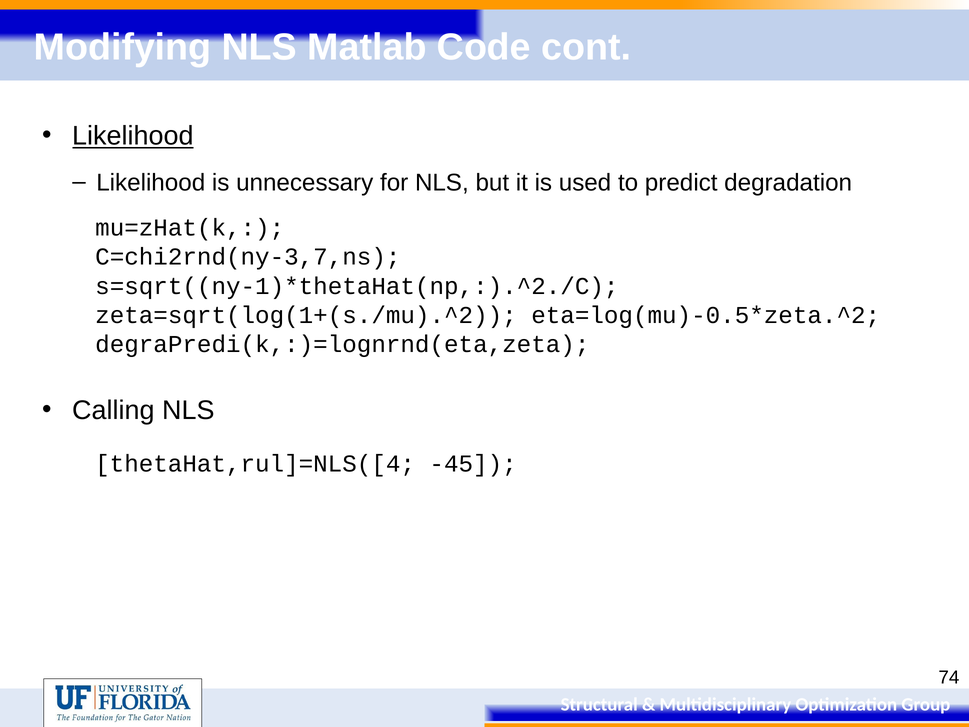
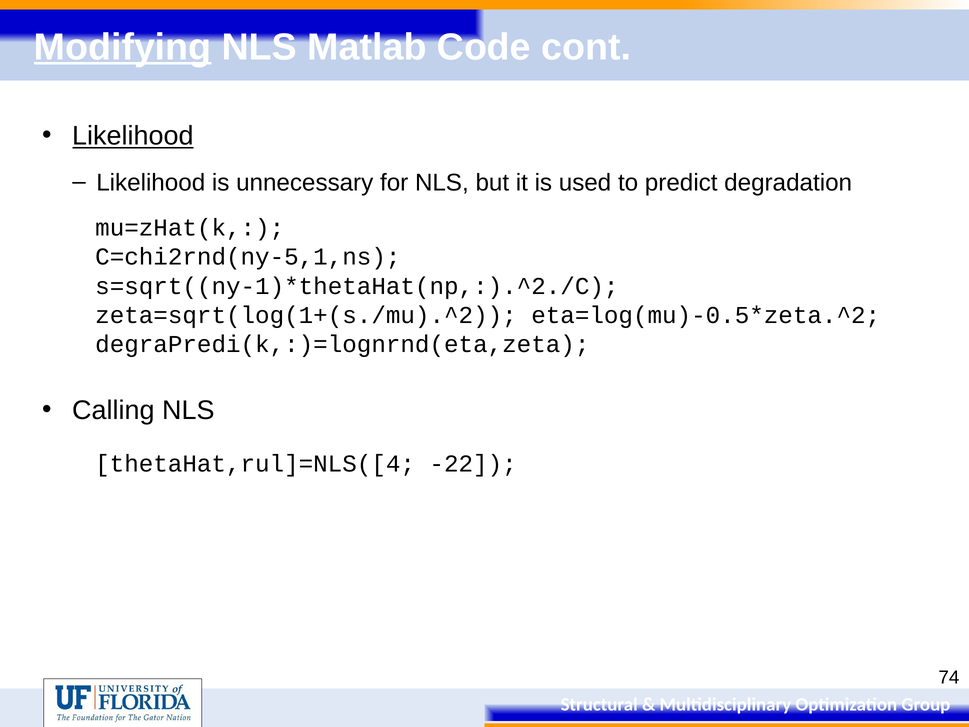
Modifying underline: none -> present (123, 47)
C=chi2rnd(ny-3,7,ns: C=chi2rnd(ny-3,7,ns -> C=chi2rnd(ny-5,1,ns (248, 257)
-45: -45 -> -22 (473, 464)
